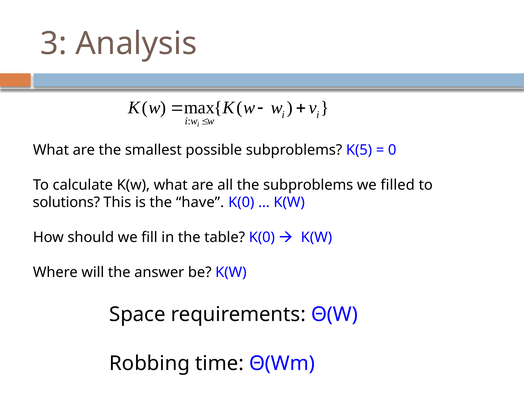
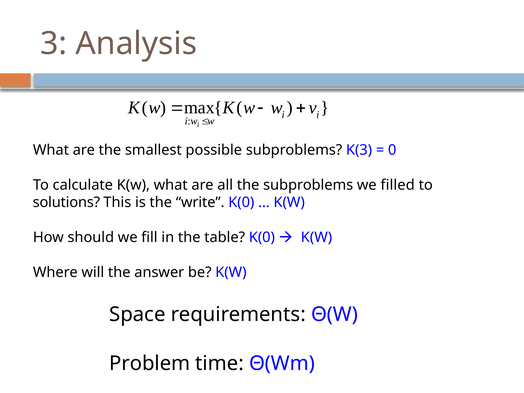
K(5: K(5 -> K(3 (359, 150)
have: have -> write (200, 202)
Robbing: Robbing -> Problem (150, 363)
